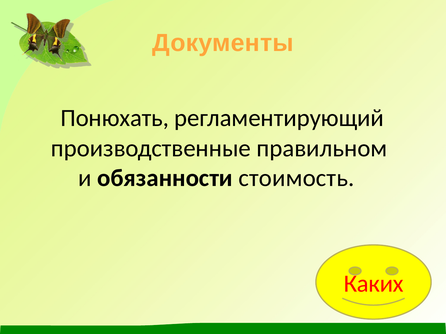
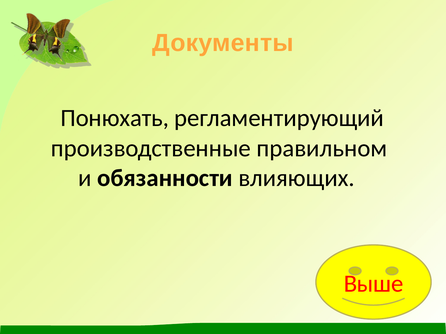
стоимость: стоимость -> влияющих (297, 178)
Каких: Каких -> Выше (374, 284)
